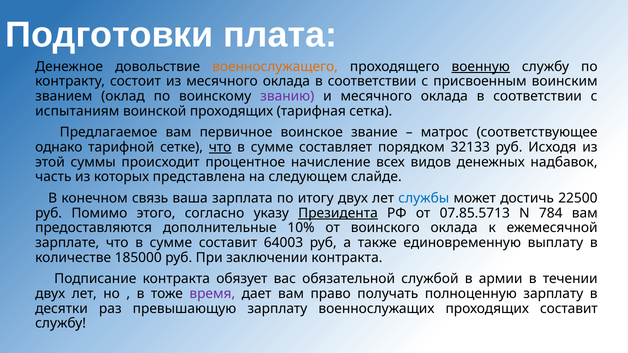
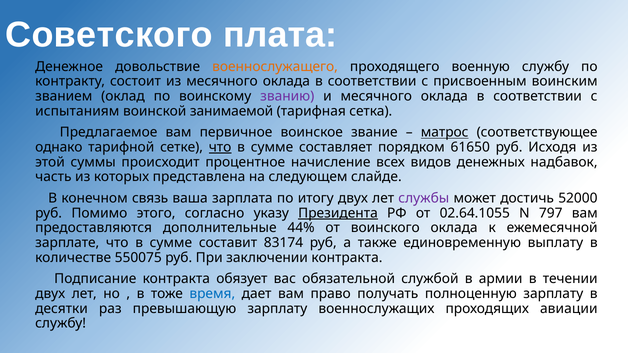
Подготовки: Подготовки -> Советского (109, 35)
военную underline: present -> none (481, 67)
воинской проходящих: проходящих -> занимаемой (232, 111)
матрос underline: none -> present (445, 132)
32133: 32133 -> 61650 (470, 147)
службы colour: blue -> purple (424, 198)
22500: 22500 -> 52000 (578, 198)
07.85.5713: 07.85.5713 -> 02.64.1055 (475, 213)
784: 784 -> 797 (551, 213)
10%: 10% -> 44% (301, 228)
64003: 64003 -> 83174 (283, 243)
185000: 185000 -> 550075 (138, 258)
время colour: purple -> blue (212, 294)
проходящих составит: составит -> авиации (569, 309)
